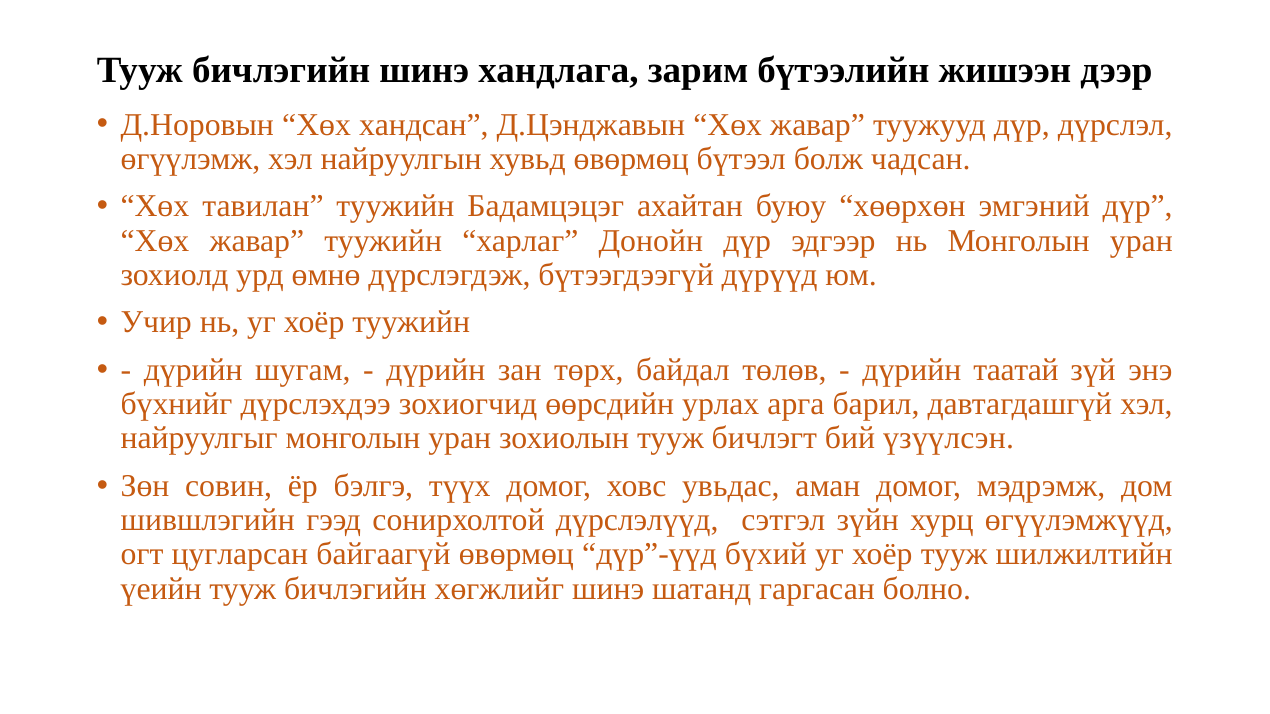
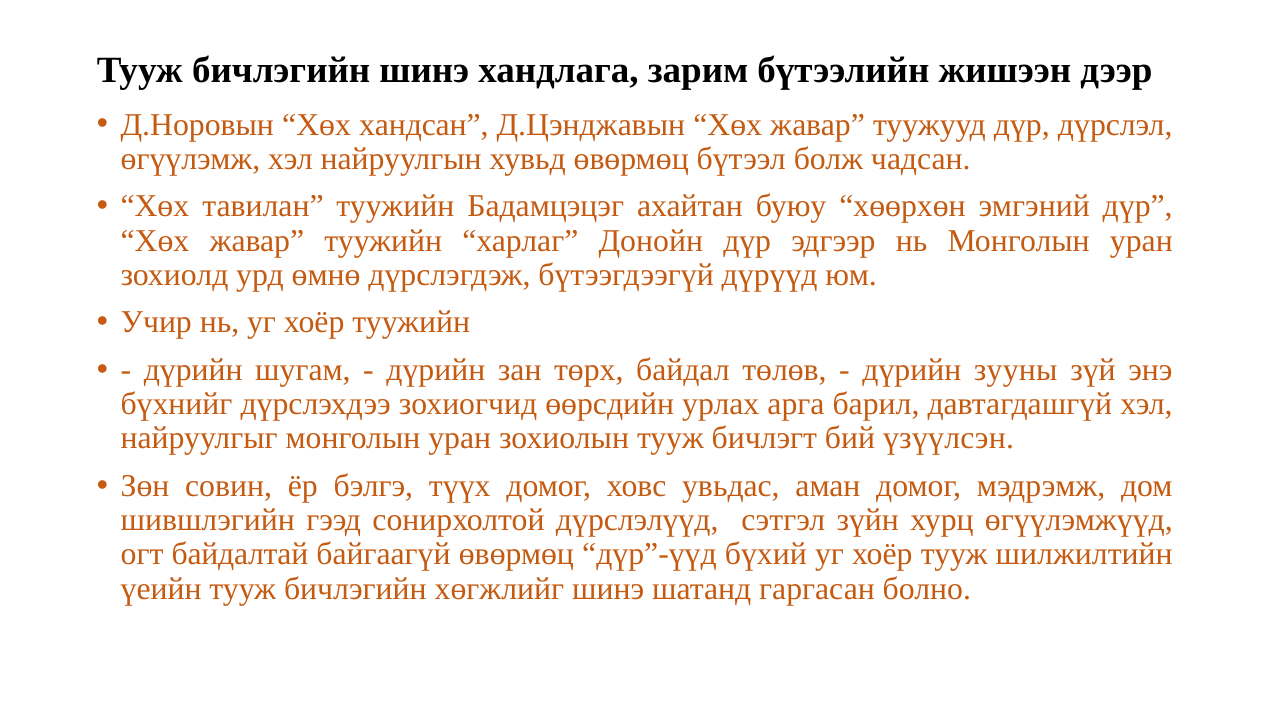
таатай: таатай -> зууны (1016, 370)
цугларсан: цугларсан -> байдалтай (240, 555)
